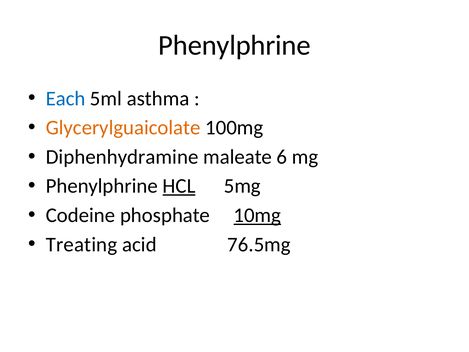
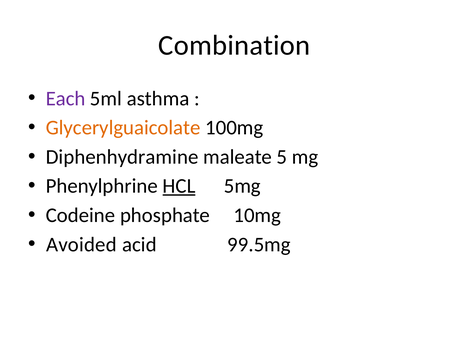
Phenylphrine: Phenylphrine -> Combination (234, 45)
Each colour: blue -> purple (66, 98)
6: 6 -> 5 (282, 157)
10mg underline: present -> none (257, 215)
Treating: Treating -> Avoided (81, 244)
76.5mg: 76.5mg -> 99.5mg (259, 244)
